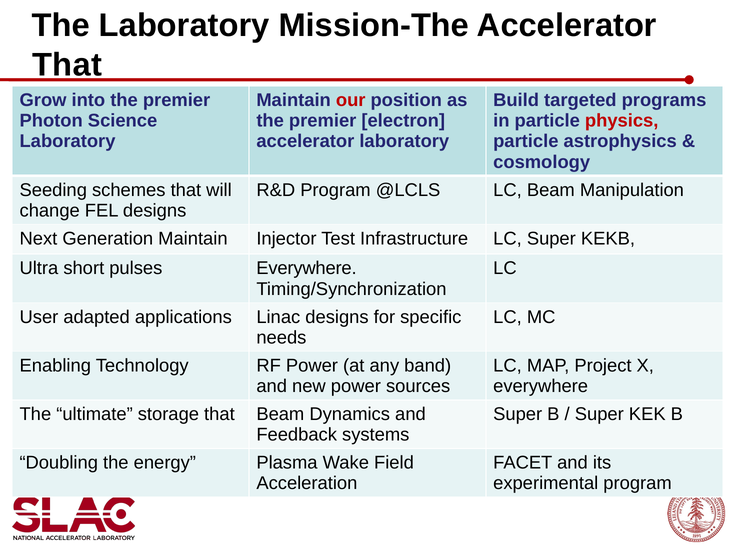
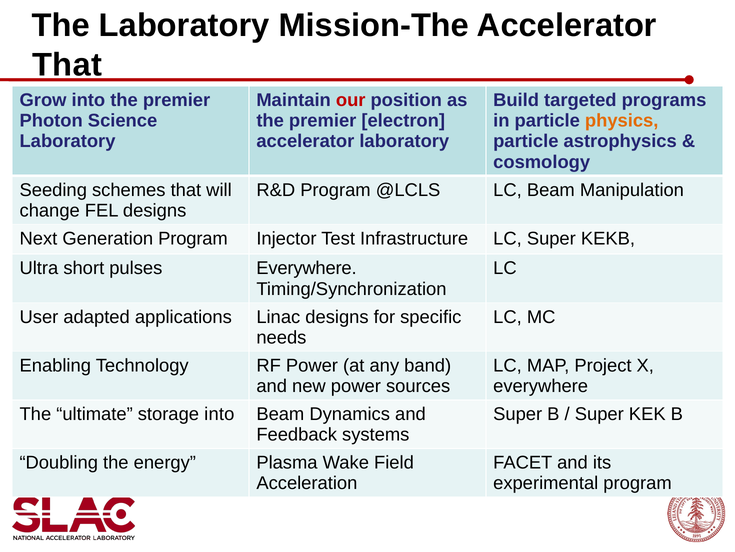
physics colour: red -> orange (622, 121)
Generation Maintain: Maintain -> Program (193, 238)
storage that: that -> into (219, 414)
